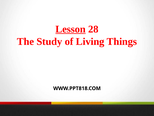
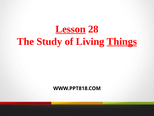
Things underline: none -> present (122, 41)
